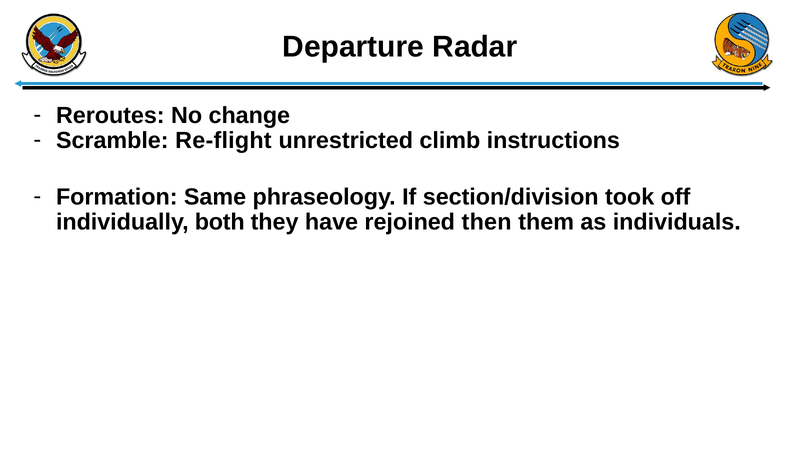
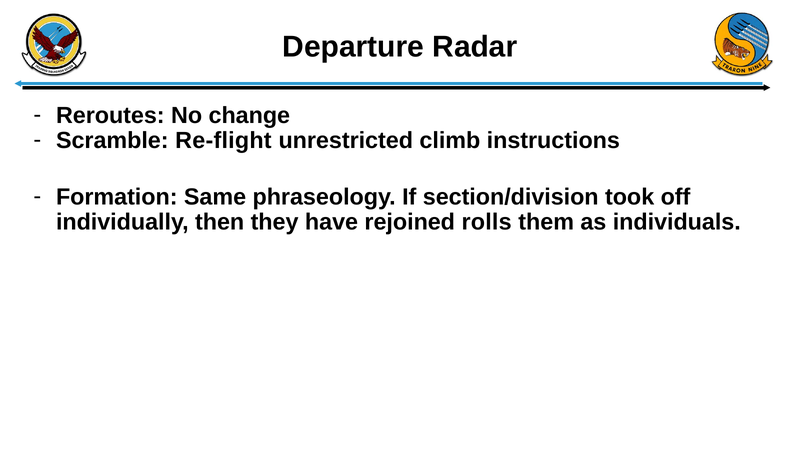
both: both -> then (220, 222)
then: then -> rolls (487, 222)
